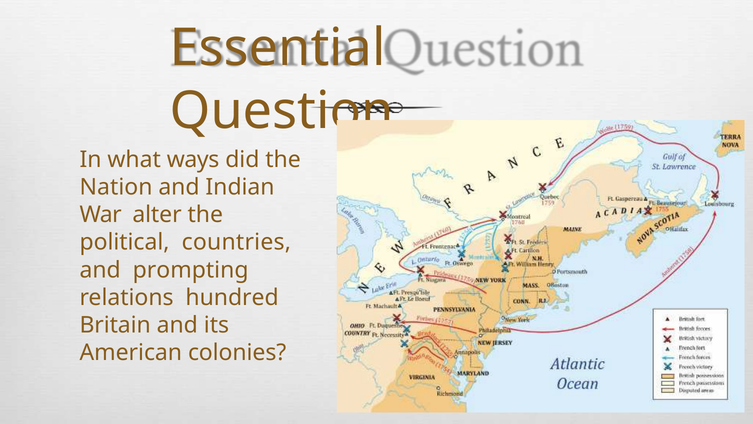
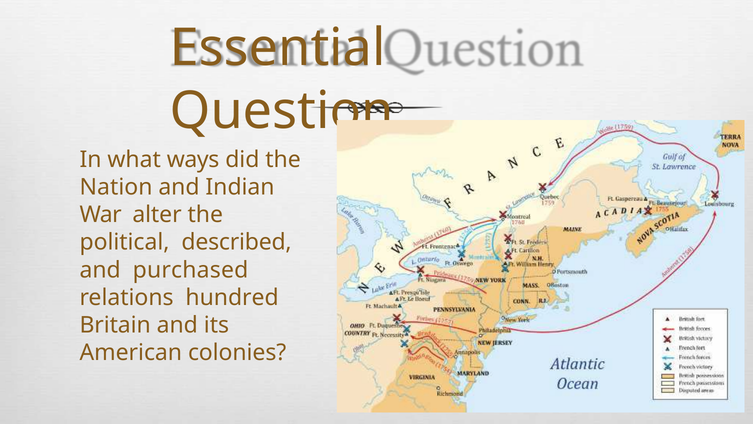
countries: countries -> described (237, 242)
prompting: prompting -> purchased (191, 270)
